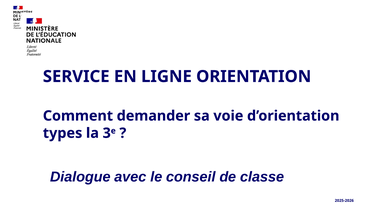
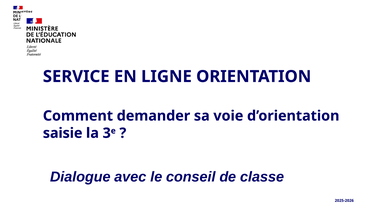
types: types -> saisie (63, 133)
